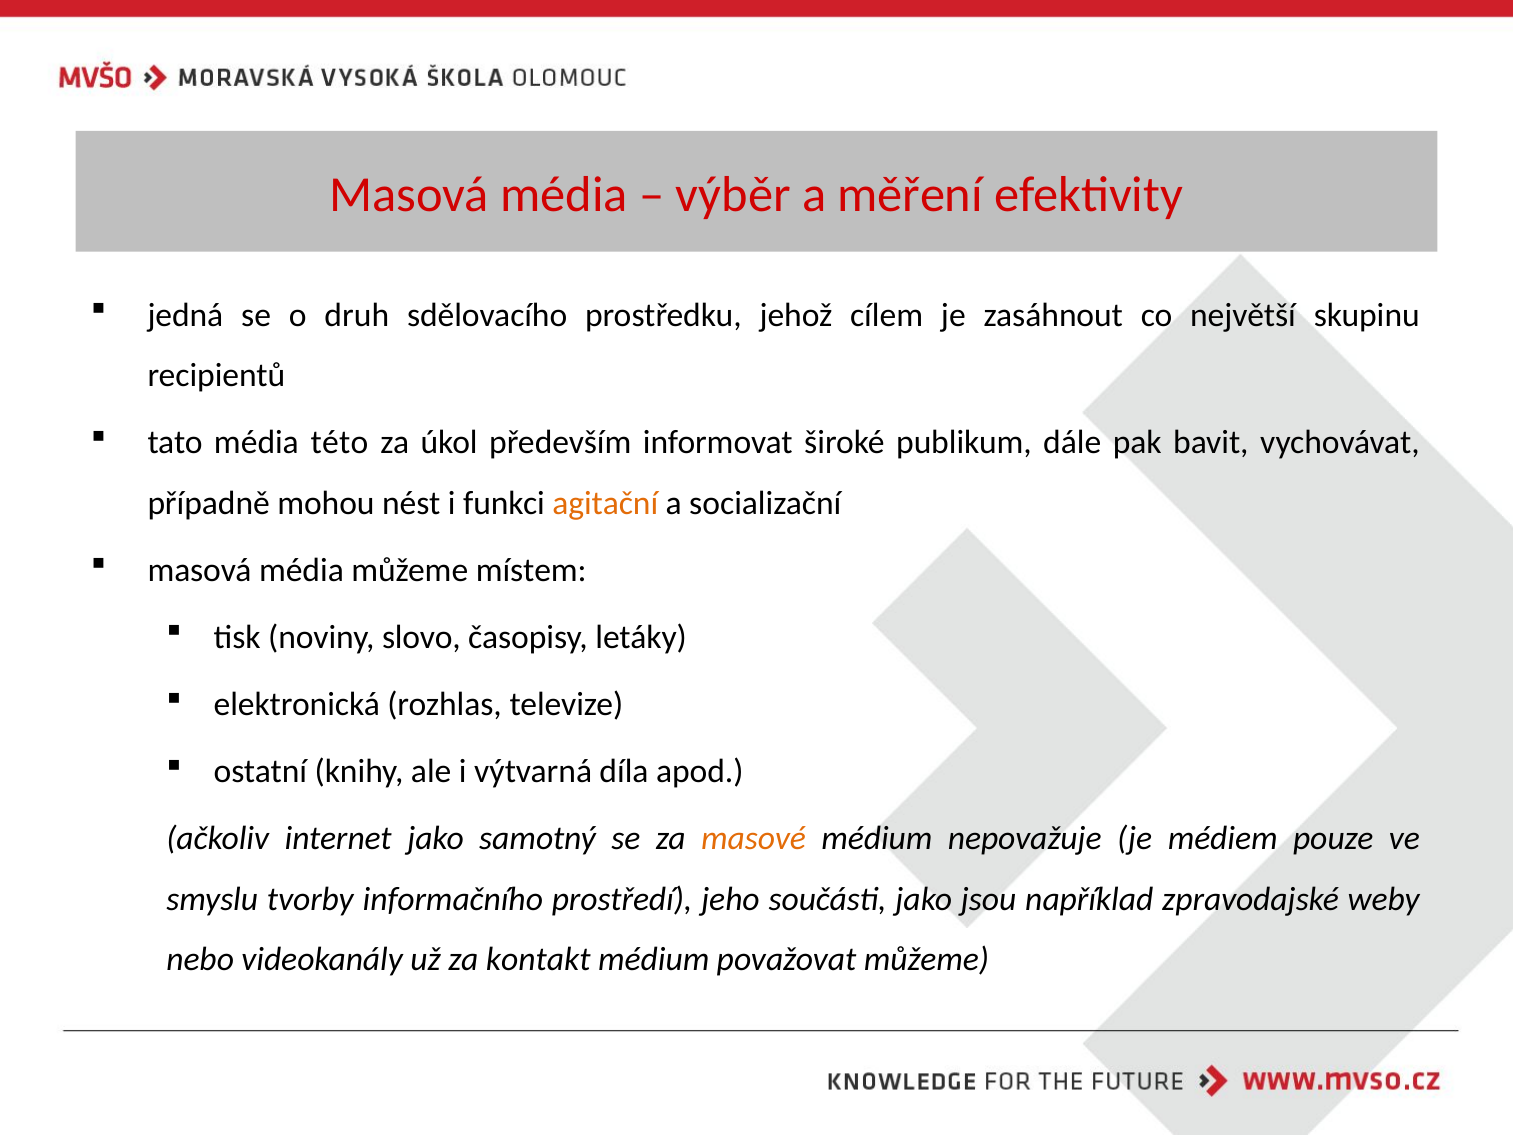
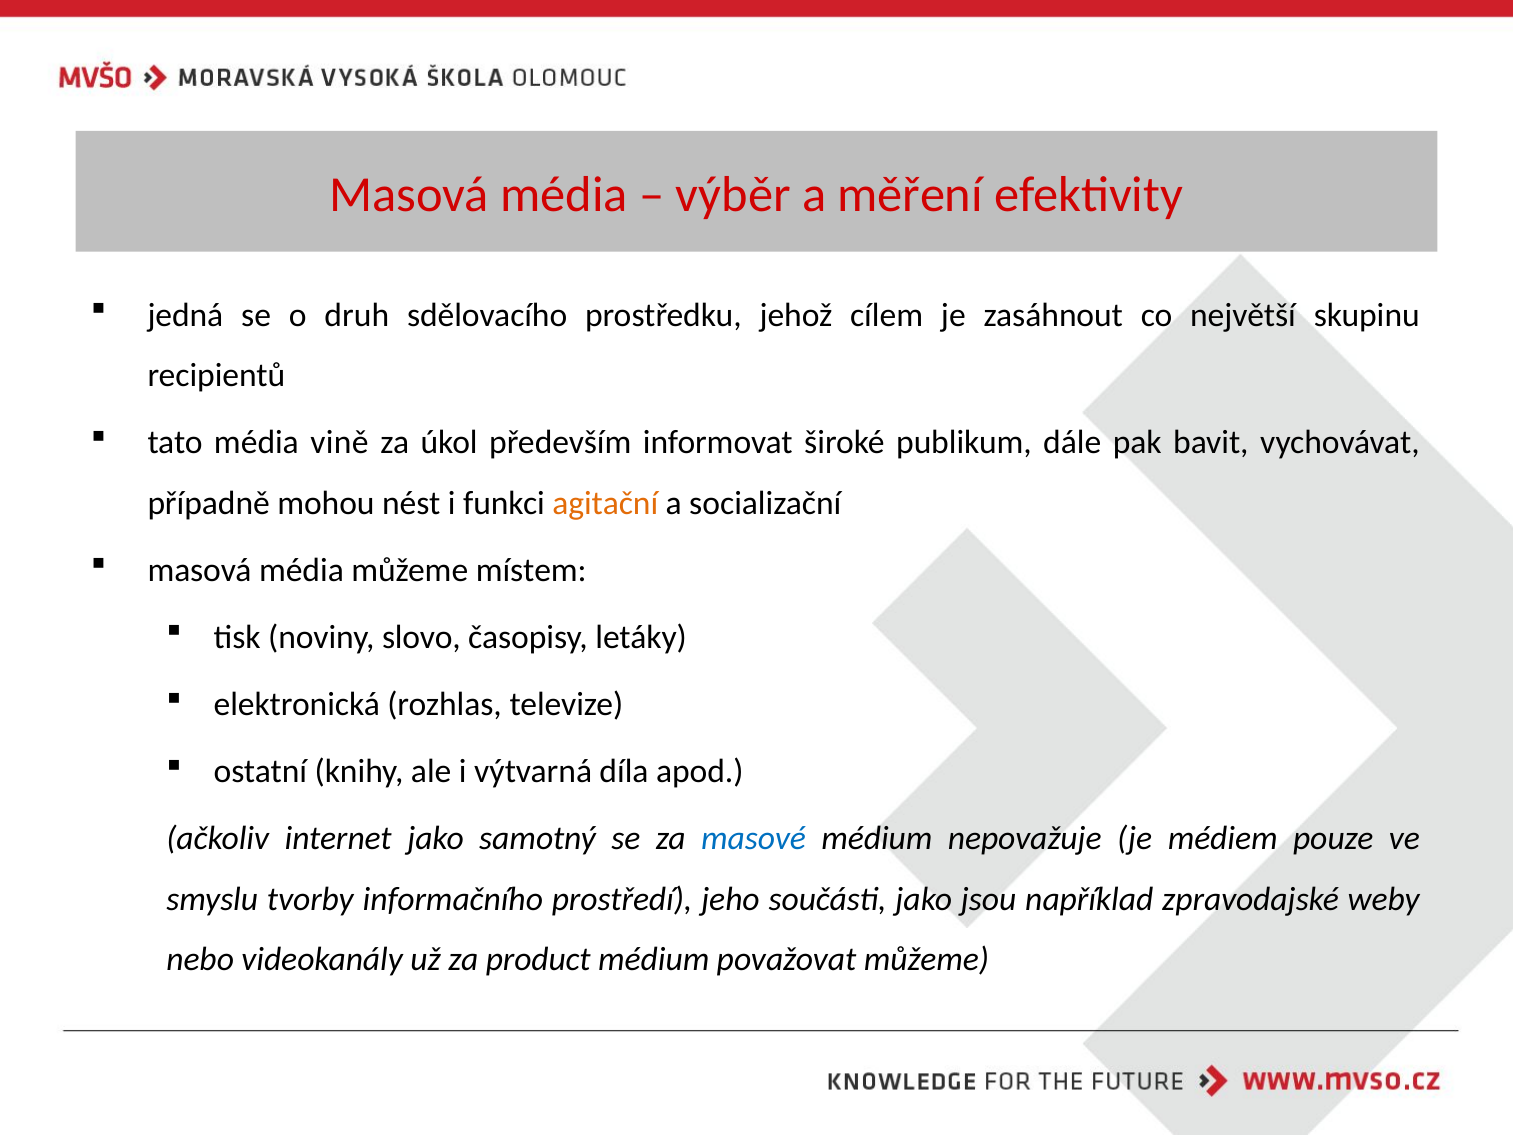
této: této -> vině (339, 442)
masové colour: orange -> blue (754, 839)
kontakt: kontakt -> product (538, 959)
